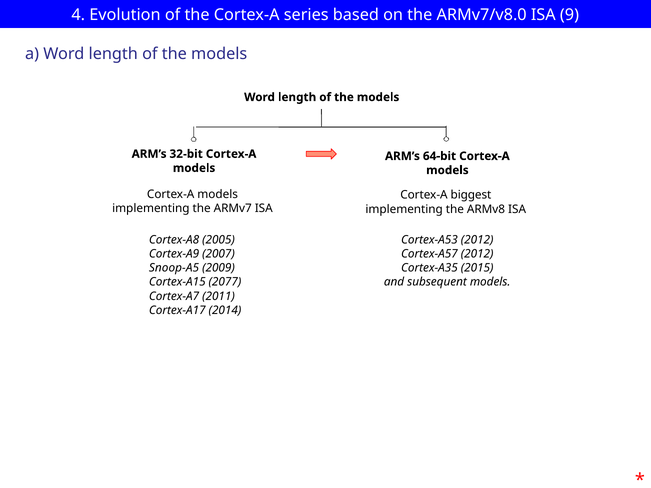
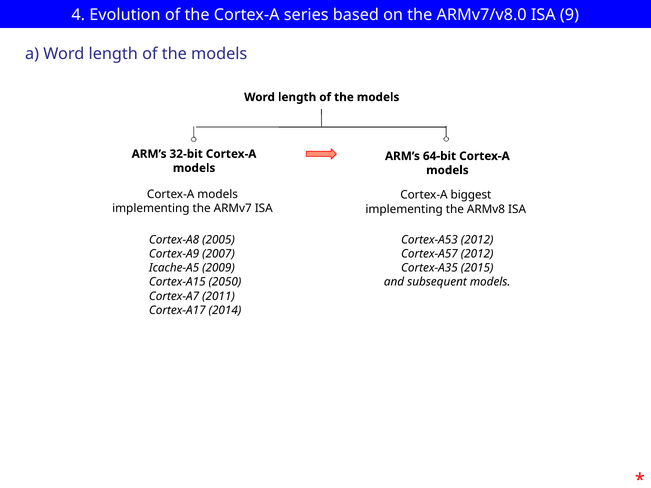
Snoop-A5: Snoop-A5 -> Icache-A5 (174, 268)
2077: 2077 -> 2050 (225, 282)
